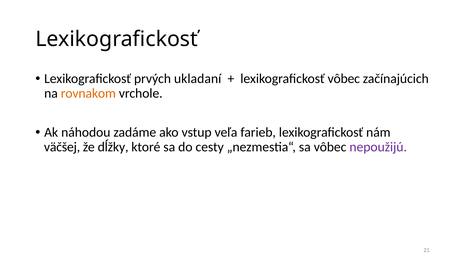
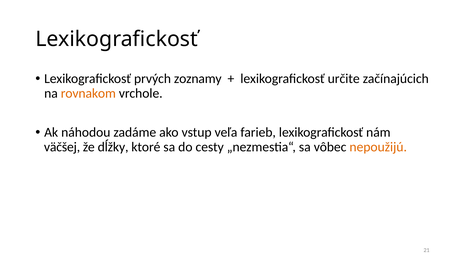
ukladaní: ukladaní -> zoznamy (198, 79)
lexikografickosť vôbec: vôbec -> určite (344, 79)
nepoužijú colour: purple -> orange (378, 147)
